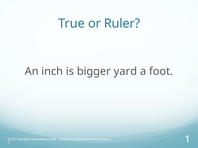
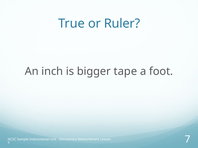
yard: yard -> tape (125, 72)
1: 1 -> 7 (188, 140)
